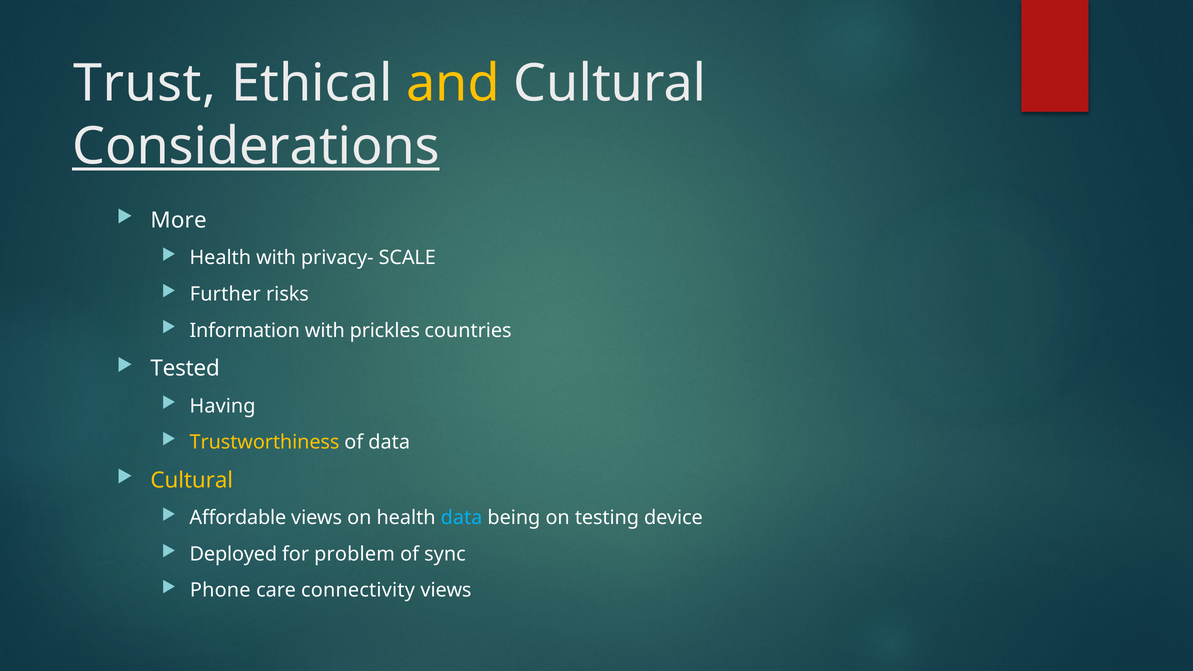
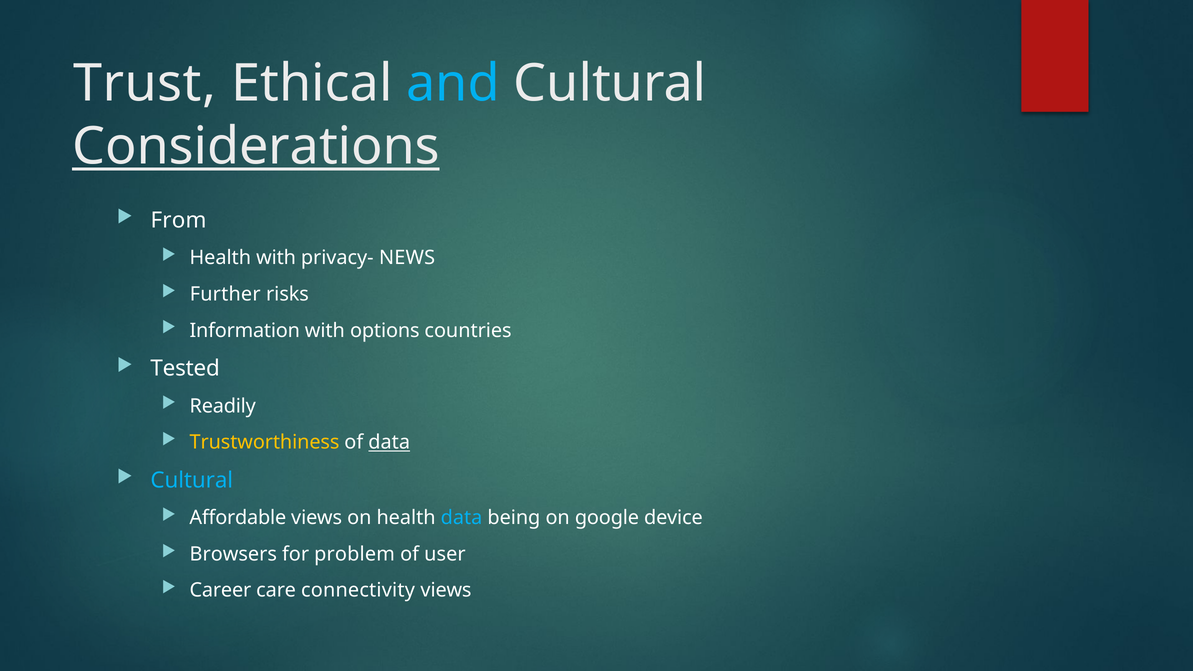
and colour: yellow -> light blue (453, 84)
More: More -> From (179, 220)
SCALE: SCALE -> NEWS (407, 258)
prickles: prickles -> options (385, 331)
Having: Having -> Readily (223, 406)
data underline: none -> present (389, 442)
Cultural colour: yellow -> light blue (192, 480)
testing: testing -> google (607, 518)
Deployed: Deployed -> Browsers (233, 554)
sync: sync -> user (445, 554)
Phone: Phone -> Career (220, 590)
